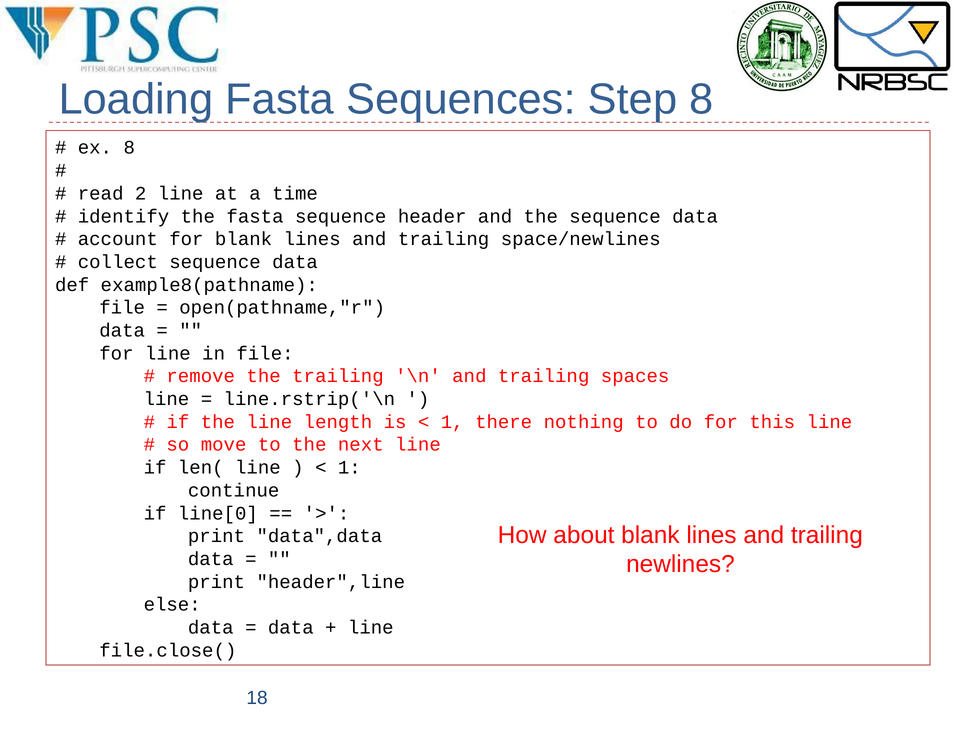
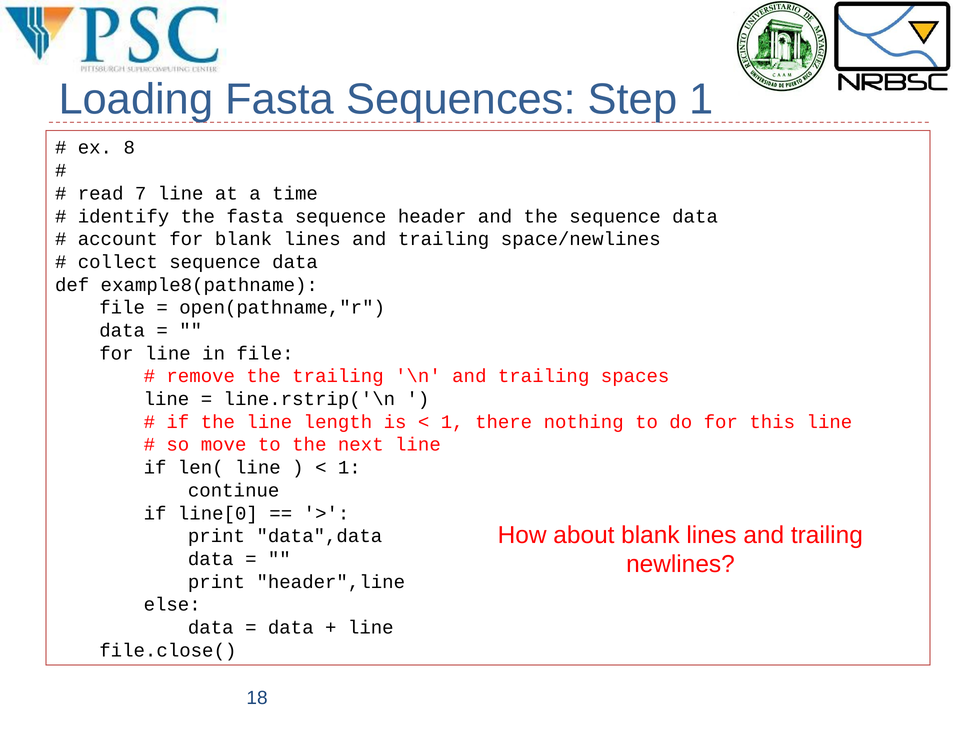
Step 8: 8 -> 1 (701, 99)
2: 2 -> 7 (141, 193)
